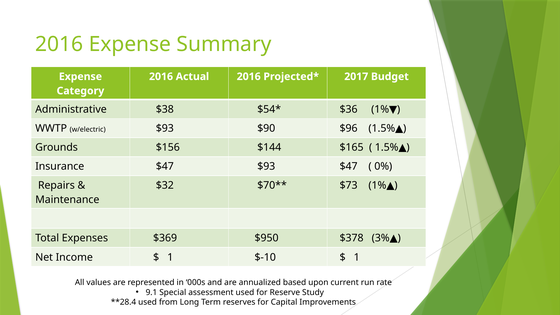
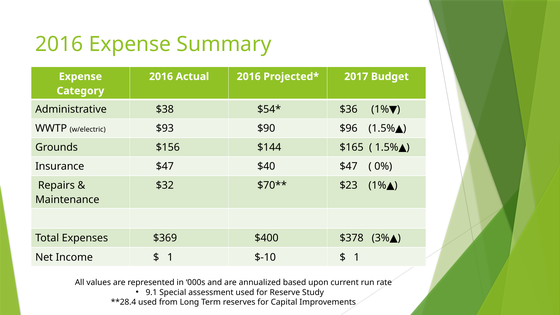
$47 $93: $93 -> $40 (266, 166)
$73: $73 -> $23 (349, 185)
$950: $950 -> $400 (267, 238)
